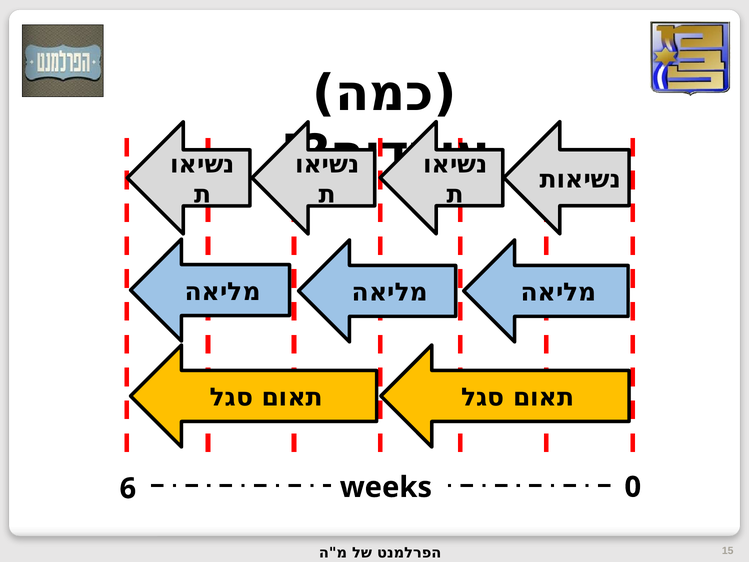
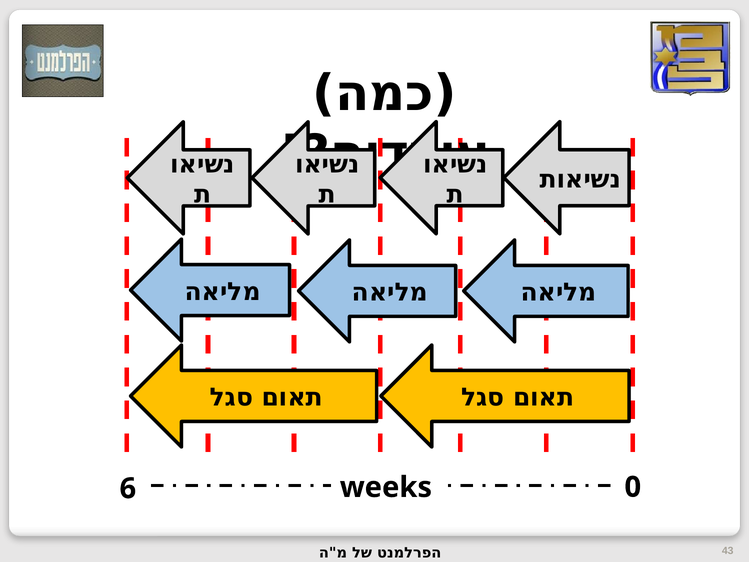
15: 15 -> 43 (728, 551)
